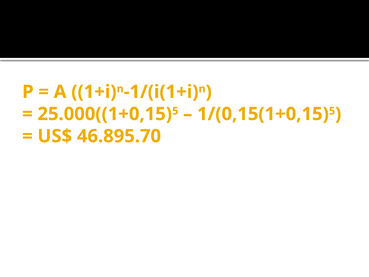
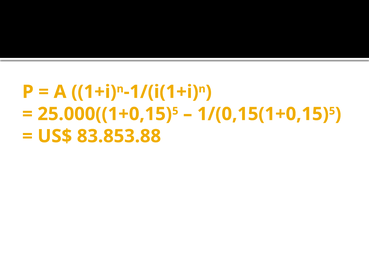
46.895.70: 46.895.70 -> 83.853.88 (119, 136)
